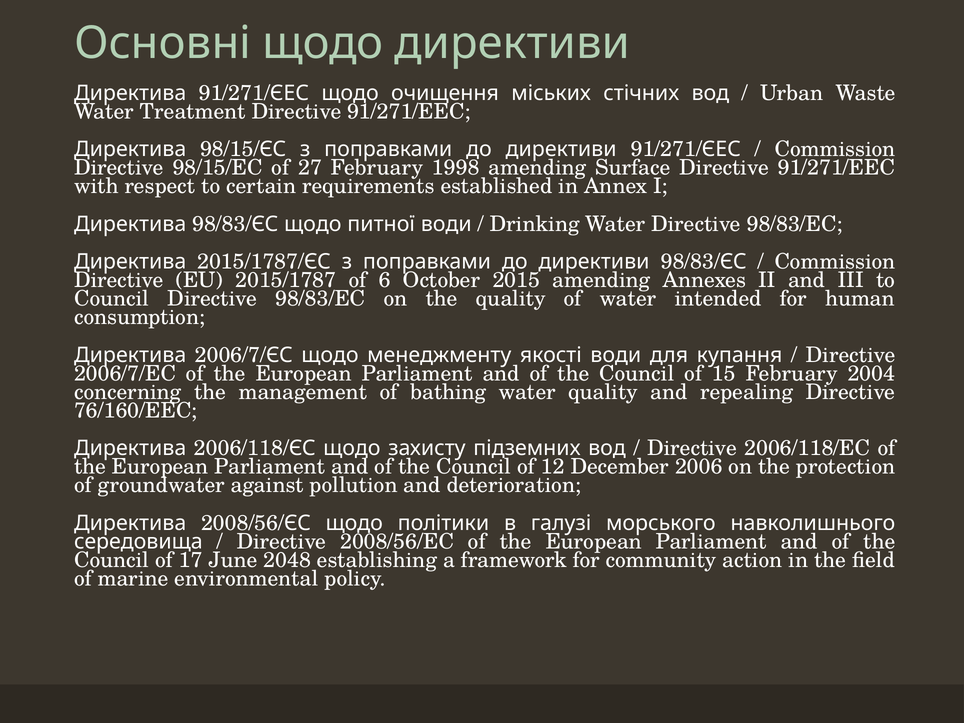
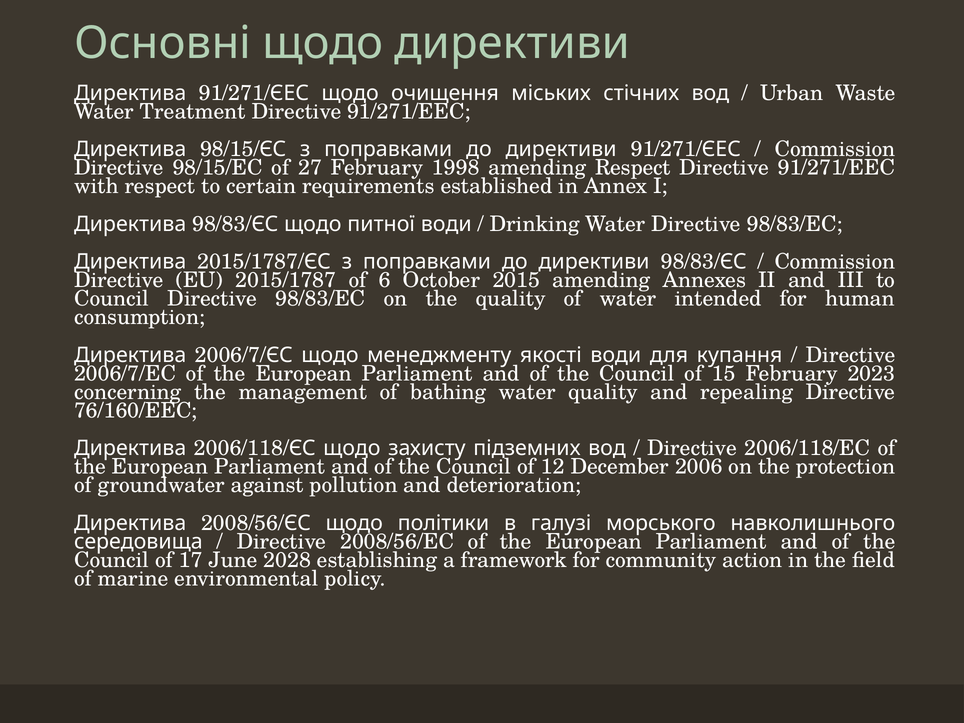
amending Surface: Surface -> Respect (633, 168)
2004: 2004 -> 2023 (871, 374)
2048: 2048 -> 2028 (287, 560)
